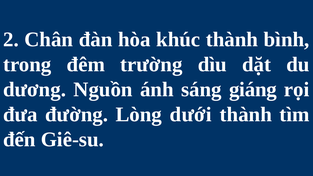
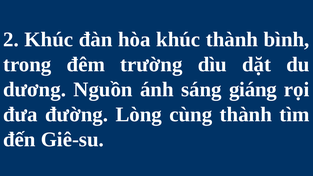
2 Chân: Chân -> Khúc (49, 39)
dưới: dưới -> cùng (191, 115)
